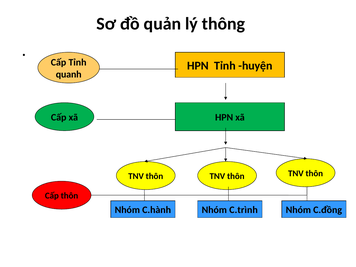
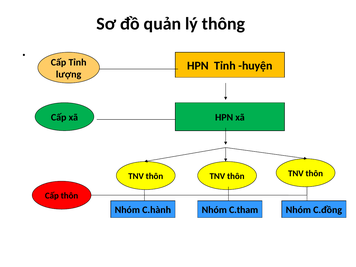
quanh: quanh -> lượng (69, 74)
C.trình: C.trình -> C.tham (244, 210)
